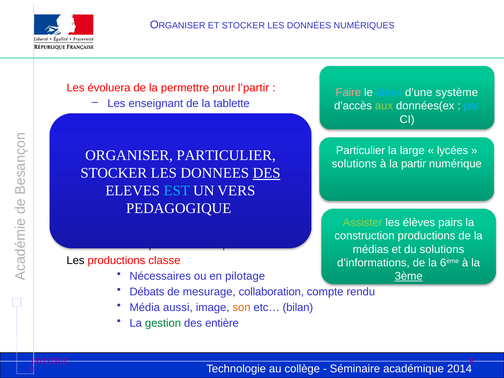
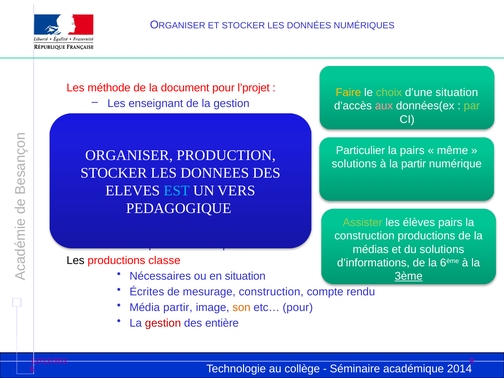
évoluera: évoluera -> méthode (109, 88)
permettre: permettre -> document (185, 88)
l’partir: l’partir -> l’projet (254, 88)
Faire colour: pink -> yellow (348, 92)
choix colour: light blue -> light green (389, 92)
d’une système: système -> situation (457, 92)
de la tablette: tablette -> gestion (232, 104)
aux colour: light green -> pink (384, 106)
par colour: light blue -> light green (472, 106)
la large: large -> pairs (412, 151)
lycées: lycées -> même (453, 151)
PARTICULIER: PARTICULIER -> PRODUCTION (226, 155)
DES underline: present -> none (267, 173)
en pilotage: pilotage -> situation (245, 276)
Débats: Débats -> Écrites (147, 292)
mesurage collaboration: collaboration -> construction (271, 292)
Média aussi: aussi -> partir (178, 307)
etc… bilan: bilan -> pour (298, 307)
gestion colour: green -> red (163, 323)
